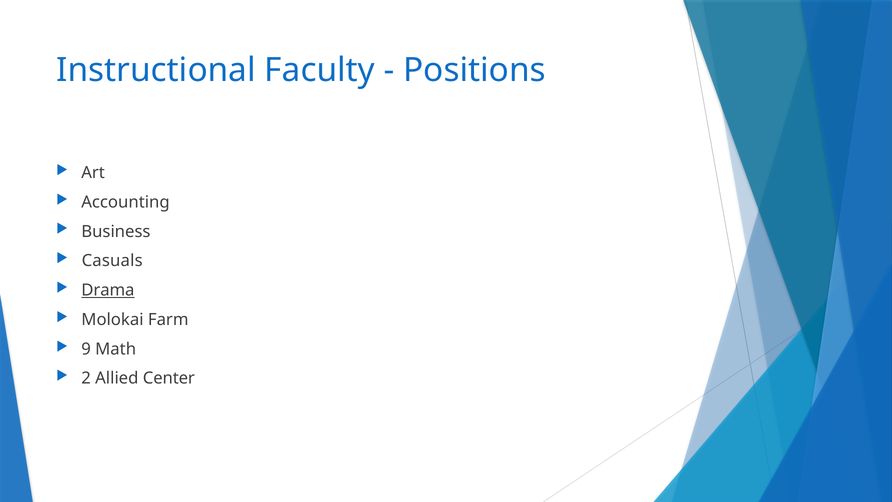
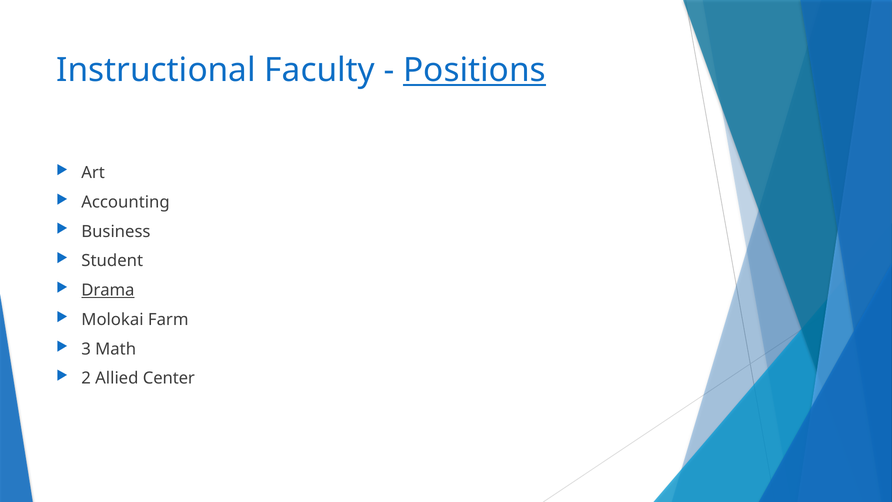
Positions underline: none -> present (474, 70)
Casuals: Casuals -> Student (112, 261)
9: 9 -> 3 (86, 349)
